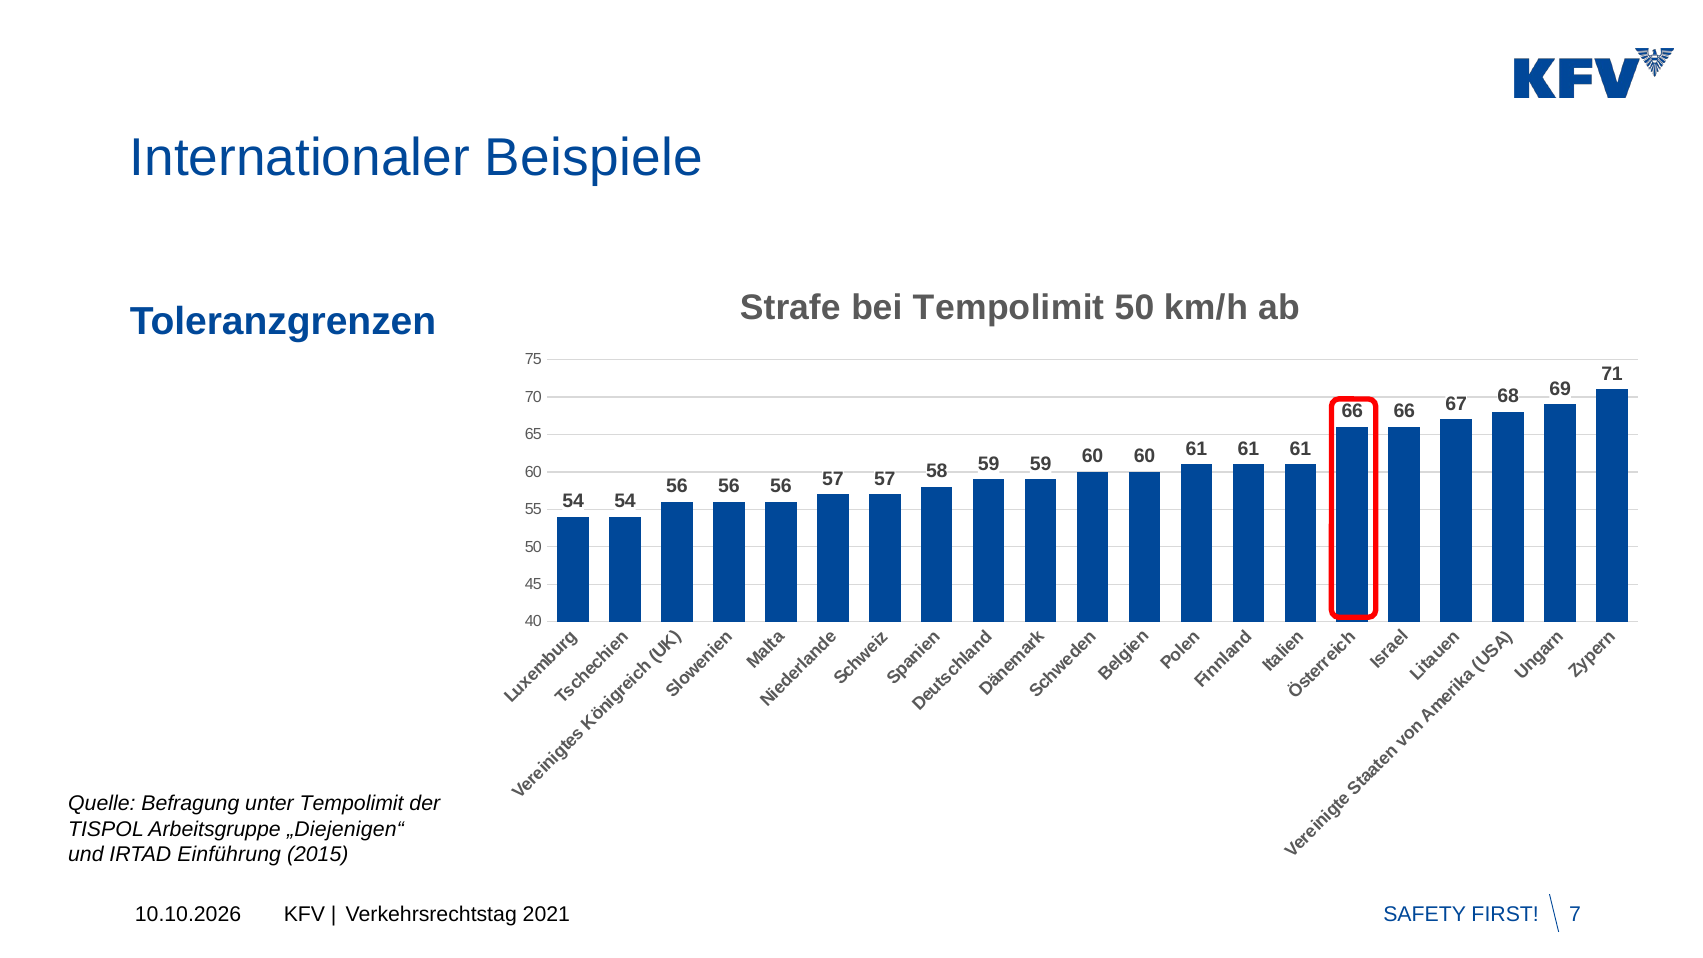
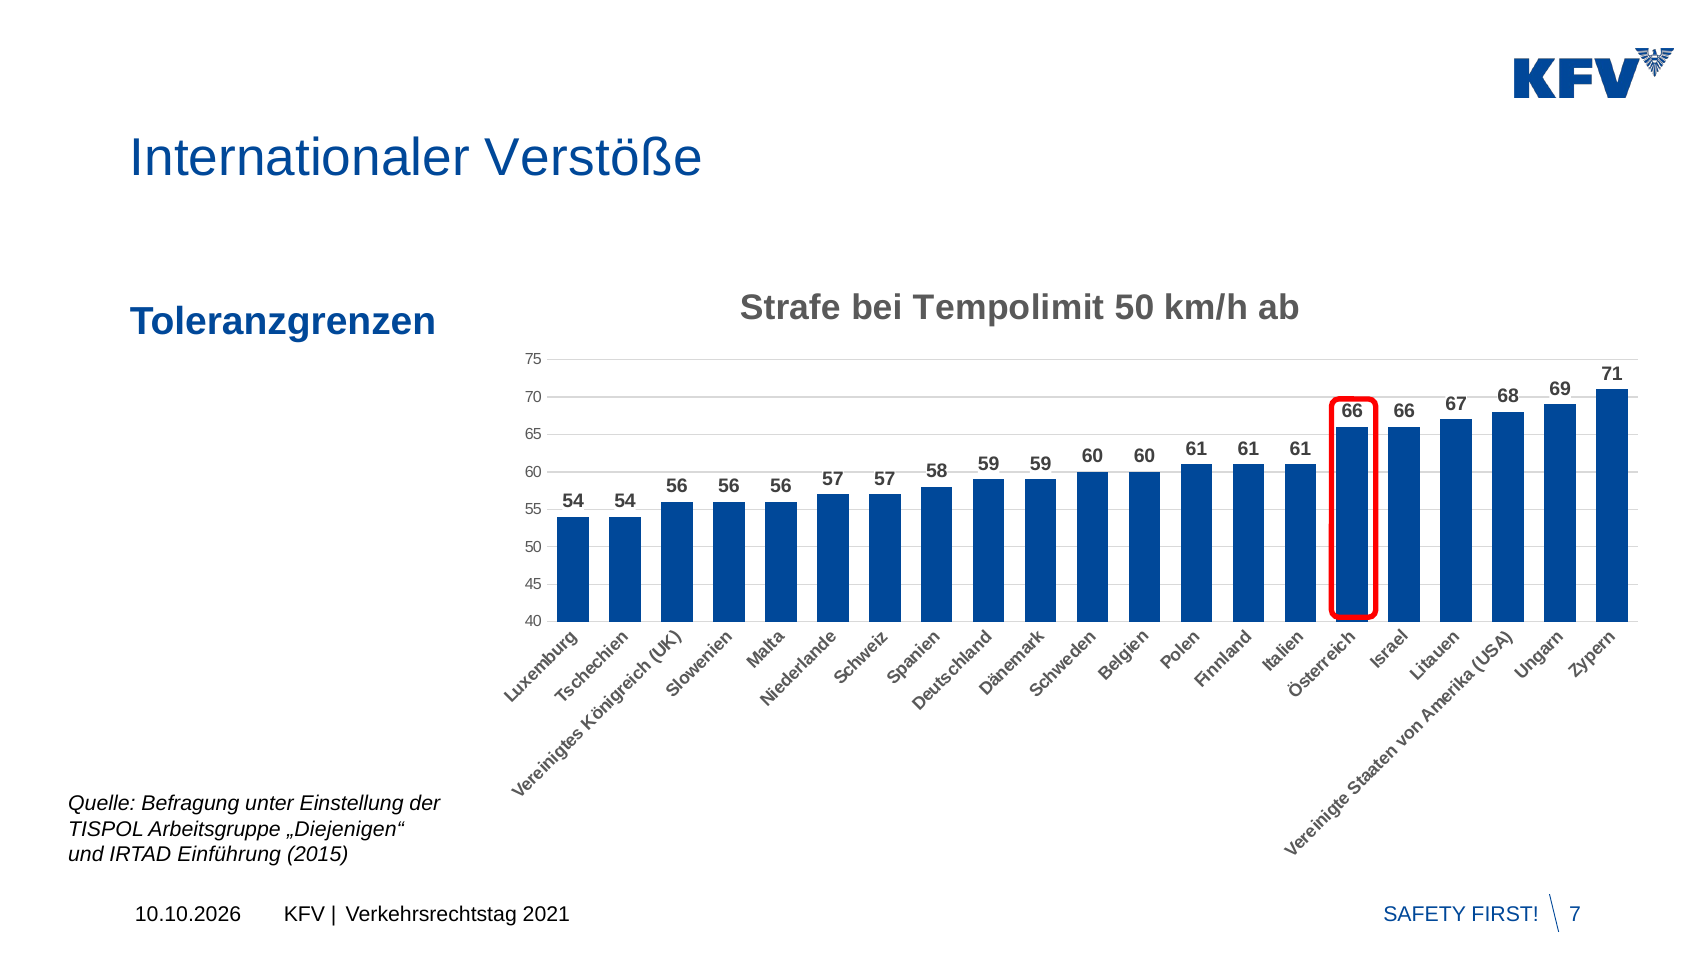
Beispiele: Beispiele -> Verstöße (594, 158)
unter Tempolimit: Tempolimit -> Einstellung (352, 803)
